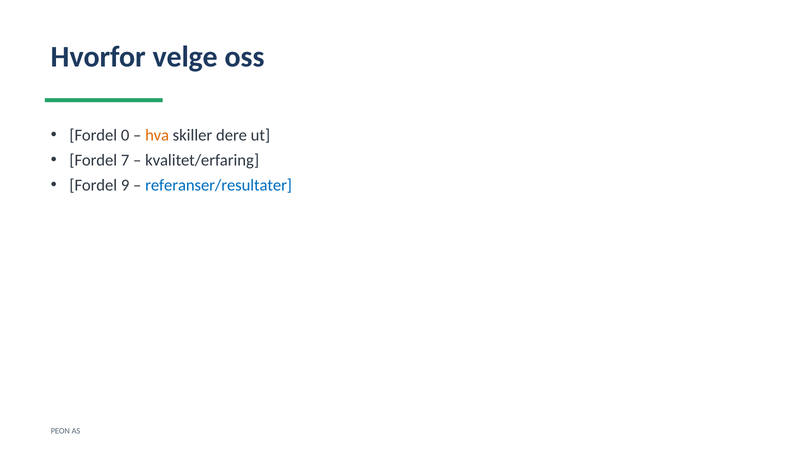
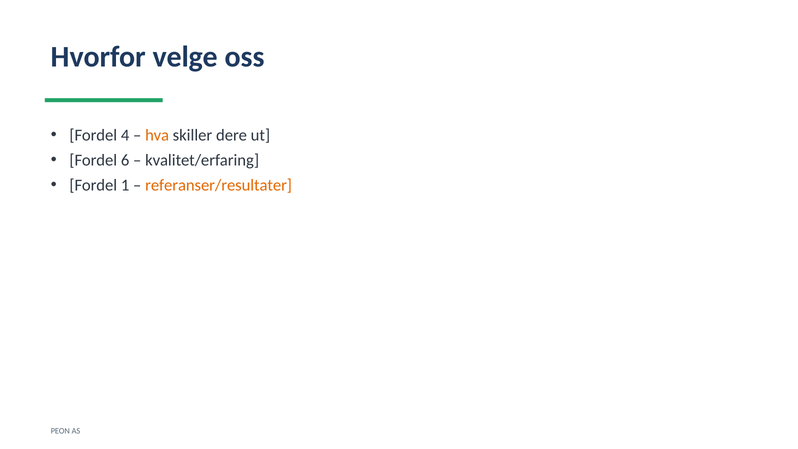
0: 0 -> 4 (125, 135)
7: 7 -> 6 (125, 160)
9: 9 -> 1 (125, 185)
referanser/resultater colour: blue -> orange (219, 185)
